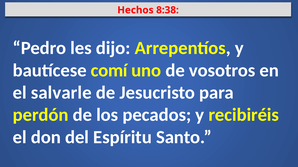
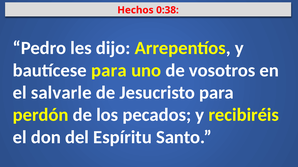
8:38: 8:38 -> 0:38 (167, 10)
bautícese comí: comí -> para (109, 71)
